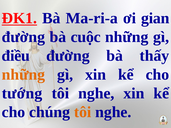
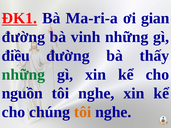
cuộc: cuộc -> vinh (86, 37)
những colour: orange -> green (23, 75)
tướng: tướng -> nguồn (22, 93)
